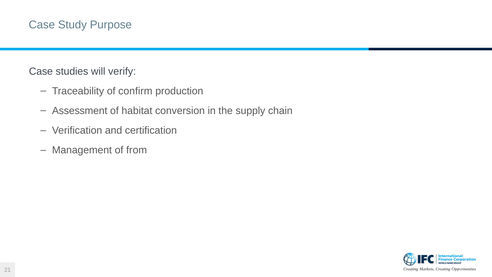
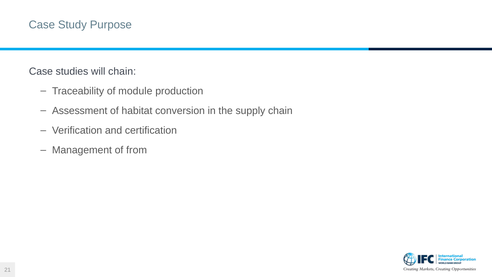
will verify: verify -> chain (122, 71)
confirm: confirm -> module (135, 91)
